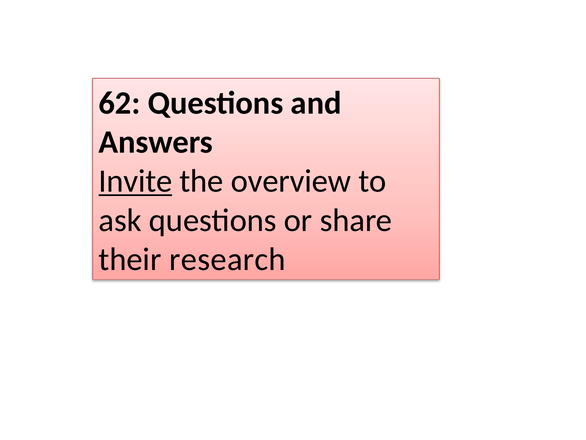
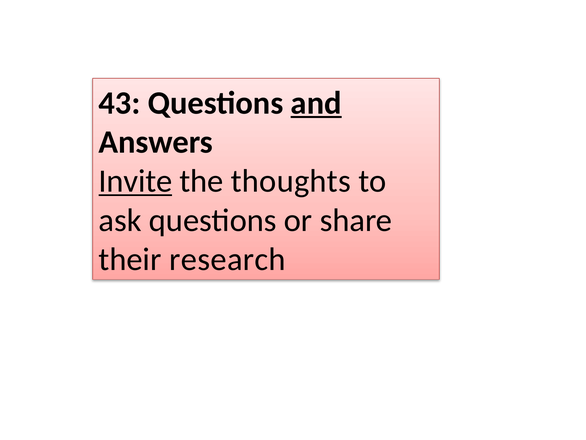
62: 62 -> 43 (119, 103)
and underline: none -> present (316, 103)
overview: overview -> thoughts (291, 181)
